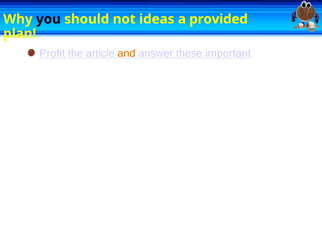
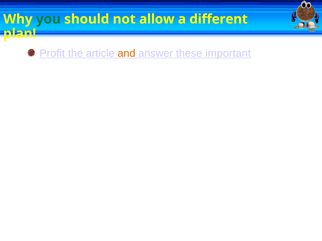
you colour: black -> green (48, 19)
ideas: ideas -> allow (157, 19)
provided: provided -> different (219, 19)
